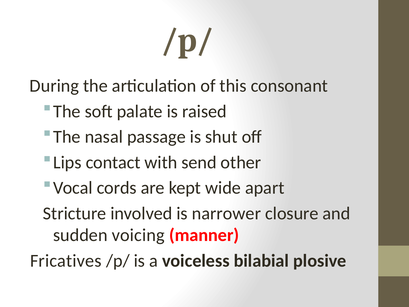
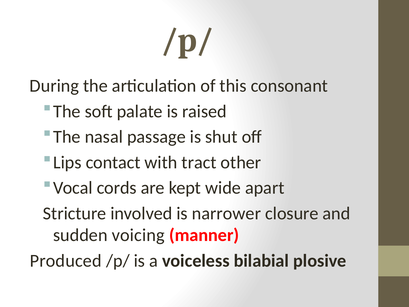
send: send -> tract (199, 162)
Fricatives: Fricatives -> Produced (66, 260)
